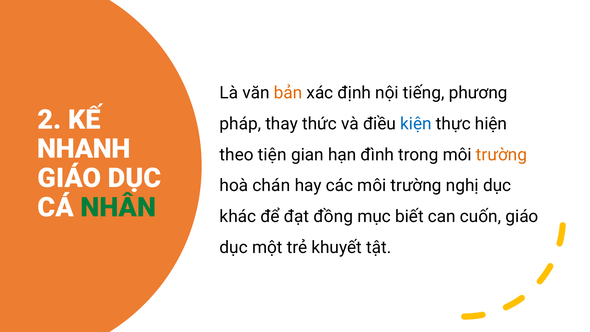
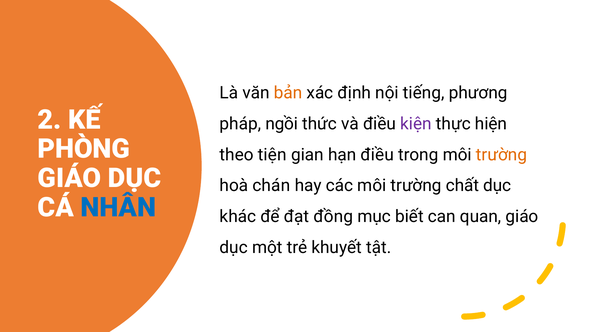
thay: thay -> ngồi (282, 124)
kiện colour: blue -> purple (416, 124)
NHANH: NHANH -> PHÒNG (84, 149)
hạn đình: đình -> điều (377, 155)
nghị: nghị -> chất (462, 186)
NHÂN colour: green -> blue (118, 207)
cuốn: cuốn -> quan (481, 216)
